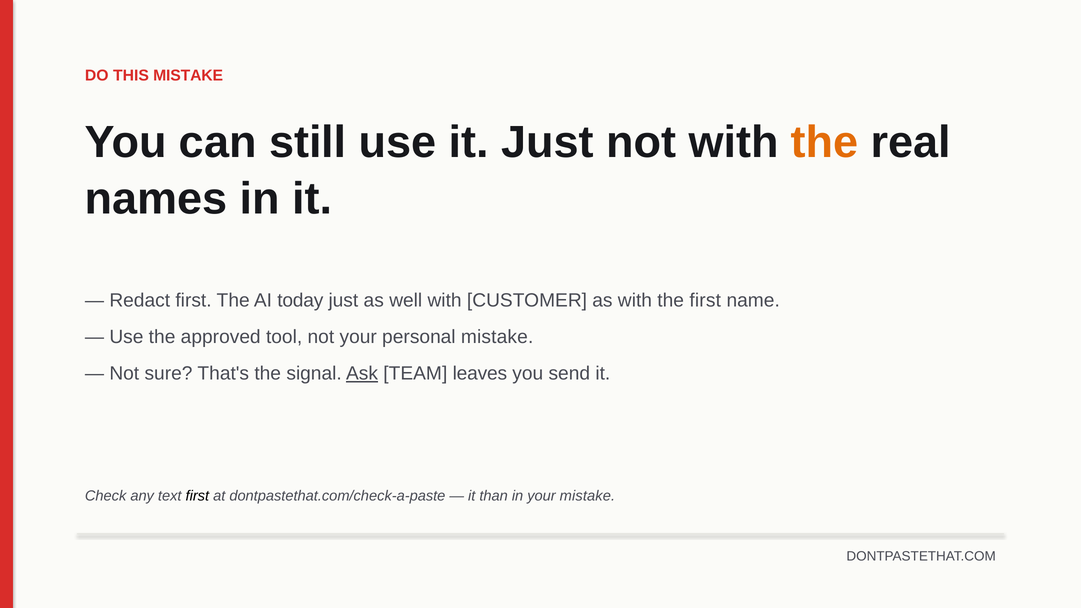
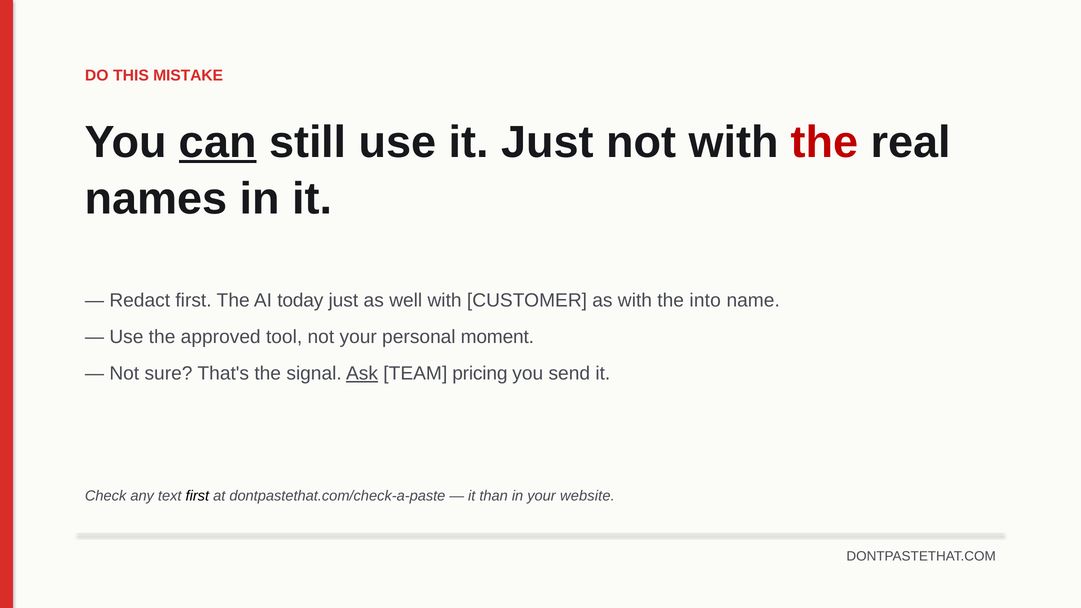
can underline: none -> present (218, 142)
the colour: orange -> red (825, 142)
the first: first -> into (705, 301)
personal mistake: mistake -> moment (497, 337)
leaves: leaves -> pricing (480, 374)
your mistake: mistake -> website (587, 496)
